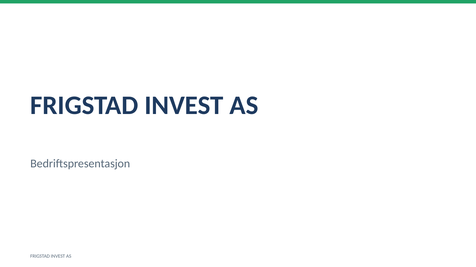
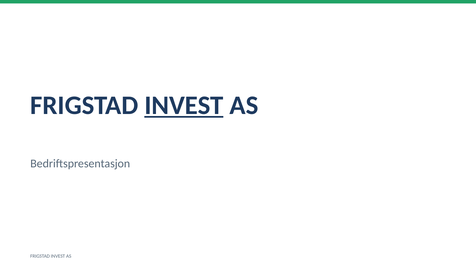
INVEST underline: none -> present (184, 106)
